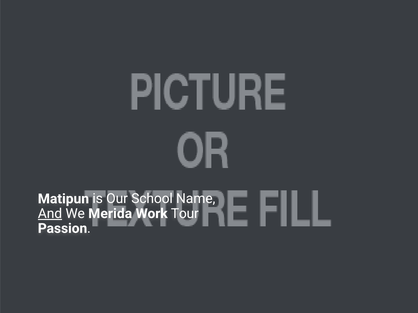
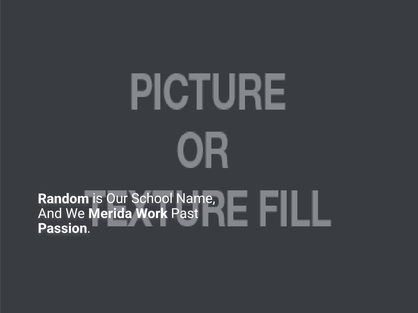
Matipun: Matipun -> Random (63, 199)
And underline: present -> none (50, 214)
Tour: Tour -> Past (185, 214)
